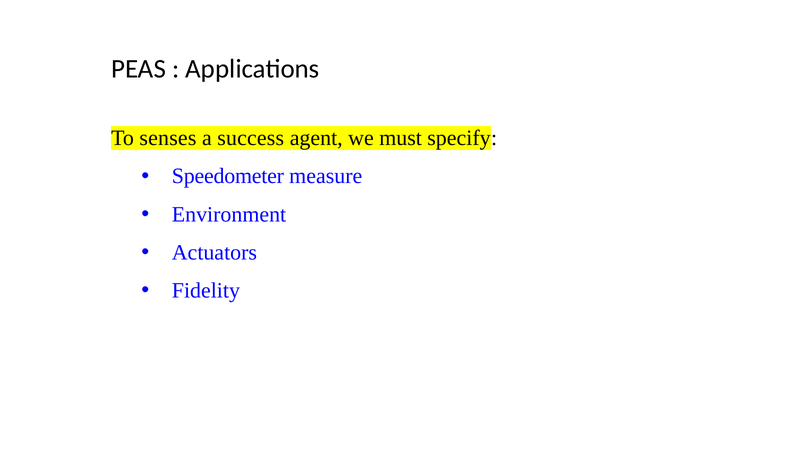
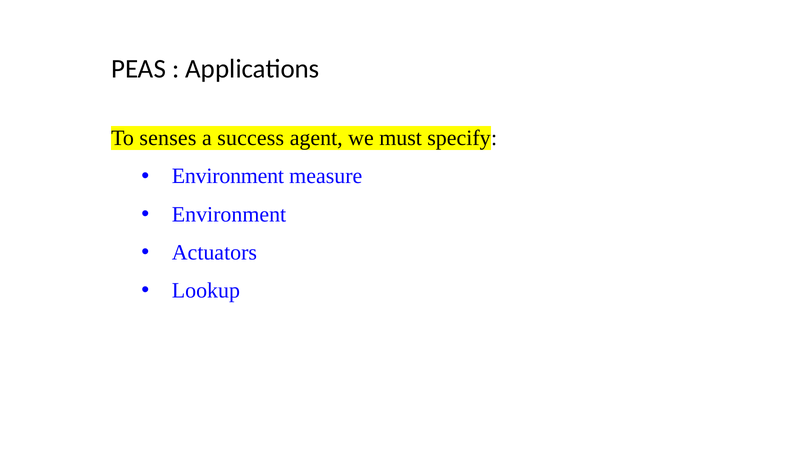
Speedometer: Speedometer -> Environment (228, 176)
Fidelity: Fidelity -> Lookup (206, 290)
